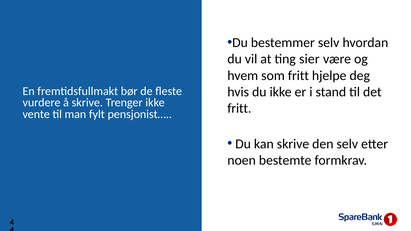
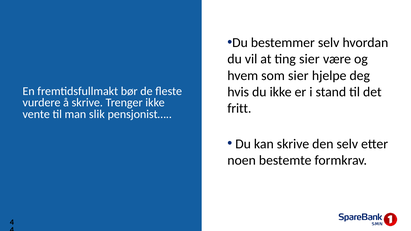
som fritt: fritt -> sier (298, 76)
fylt: fylt -> slik (97, 114)
